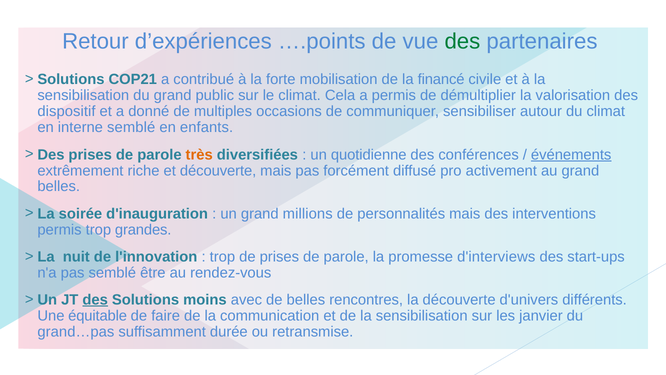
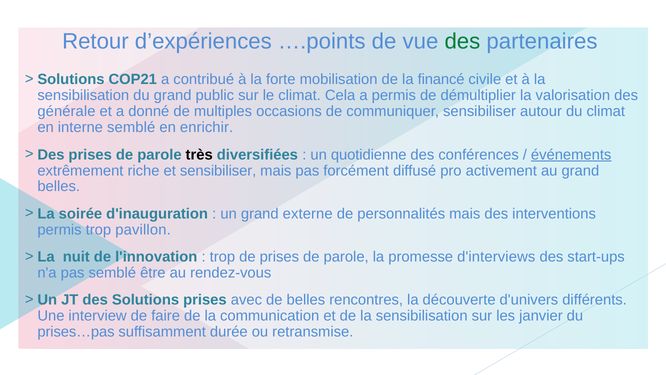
dispositif: dispositif -> générale (66, 111)
enfants: enfants -> enrichir (207, 127)
très colour: orange -> black (199, 154)
et découverte: découverte -> sensibiliser (218, 170)
millions: millions -> externe (308, 213)
grandes: grandes -> pavillon (143, 229)
des underline: present -> none (95, 300)
Solutions moins: moins -> prises (205, 300)
équitable: équitable -> interview (98, 316)
grand…pas: grand…pas -> prises…pas (76, 331)
